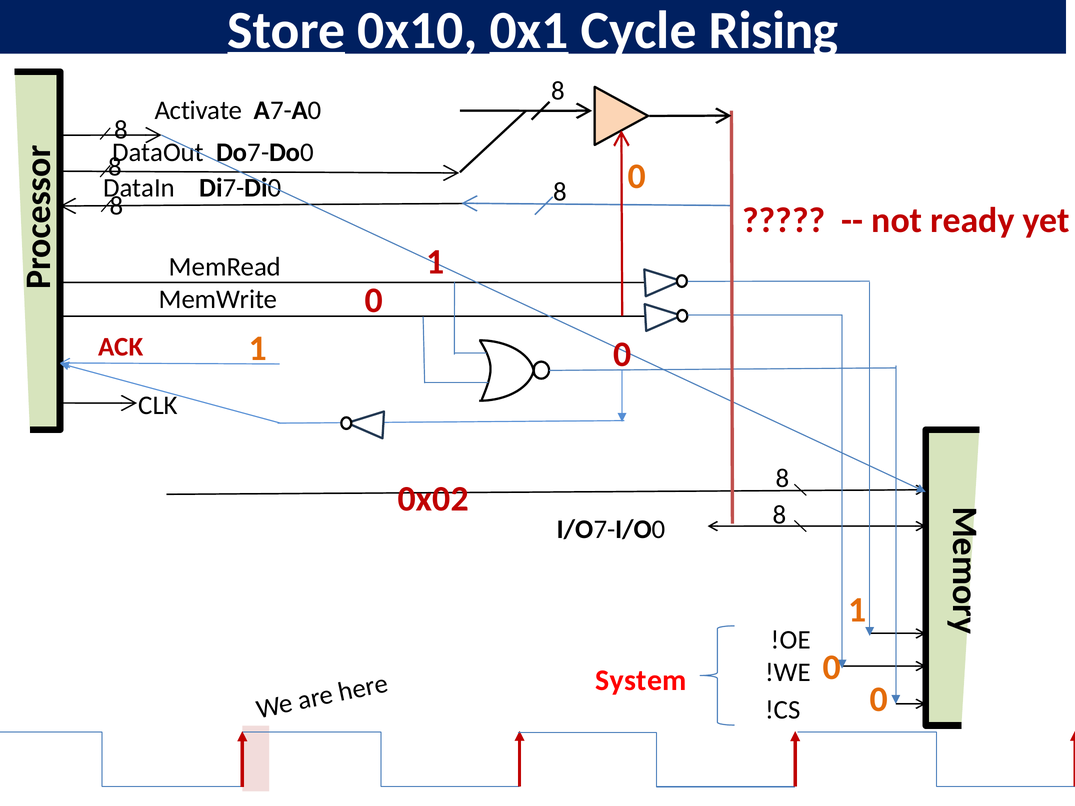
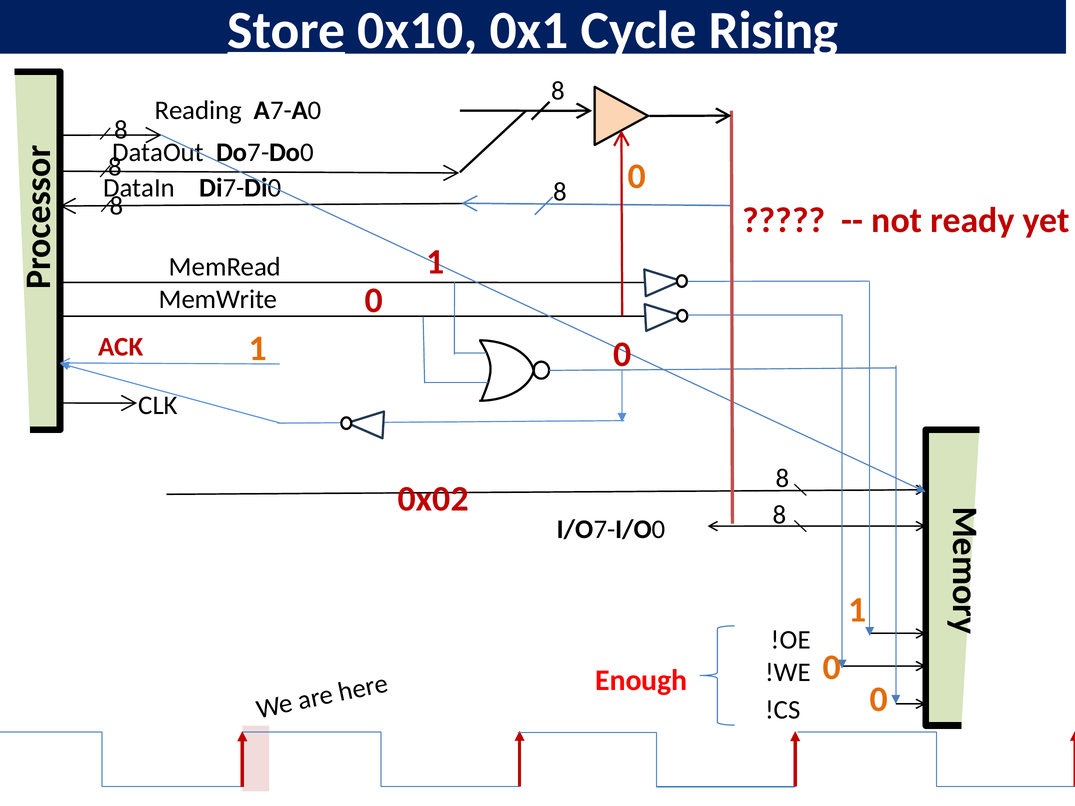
0x1 underline: present -> none (529, 31)
Activate: Activate -> Reading (198, 110)
System: System -> Enough (641, 681)
